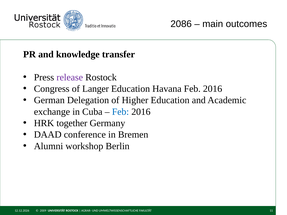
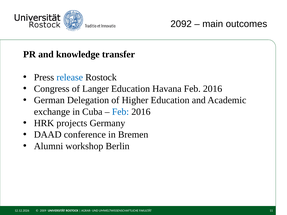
2086: 2086 -> 2092 (181, 24)
release colour: purple -> blue (70, 77)
together: together -> projects (72, 123)
